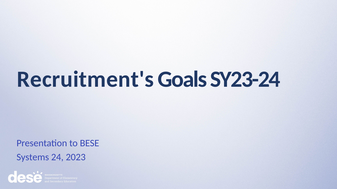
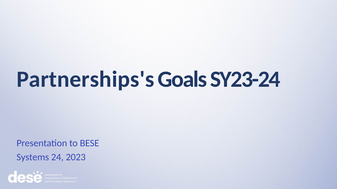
Recruitment's: Recruitment's -> Partnerships's (85, 80)
